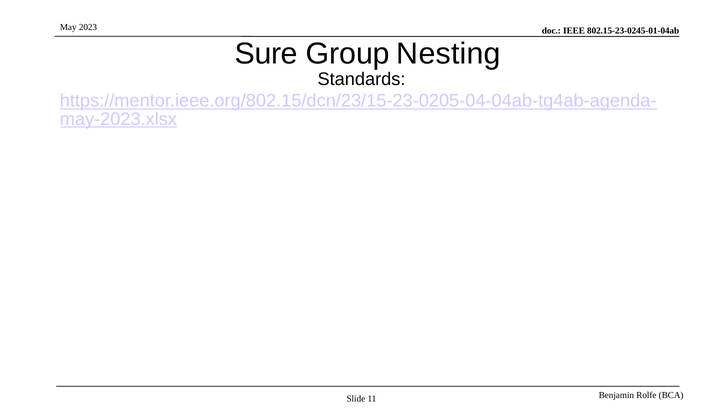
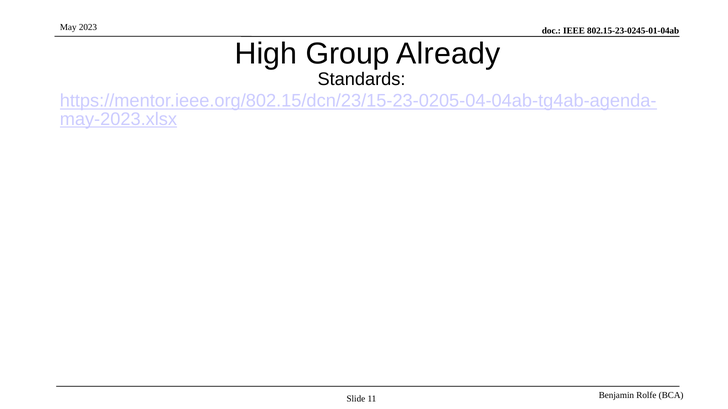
Sure: Sure -> High (266, 54)
Nesting: Nesting -> Already (449, 54)
